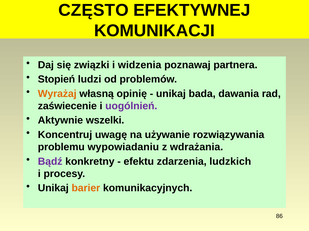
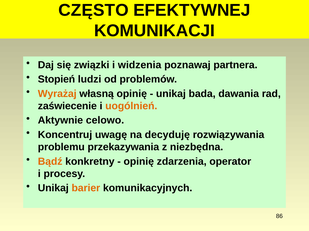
uogólnień colour: purple -> orange (131, 106)
wszelki: wszelki -> celowo (105, 121)
używanie: używanie -> decyduję (167, 135)
wypowiadaniu: wypowiadaniu -> przekazywania (123, 147)
wdrażania: wdrażania -> niezbędna (197, 147)
Bądź colour: purple -> orange (50, 162)
efektu: efektu -> opinię (139, 162)
ludzkich: ludzkich -> operator (230, 162)
